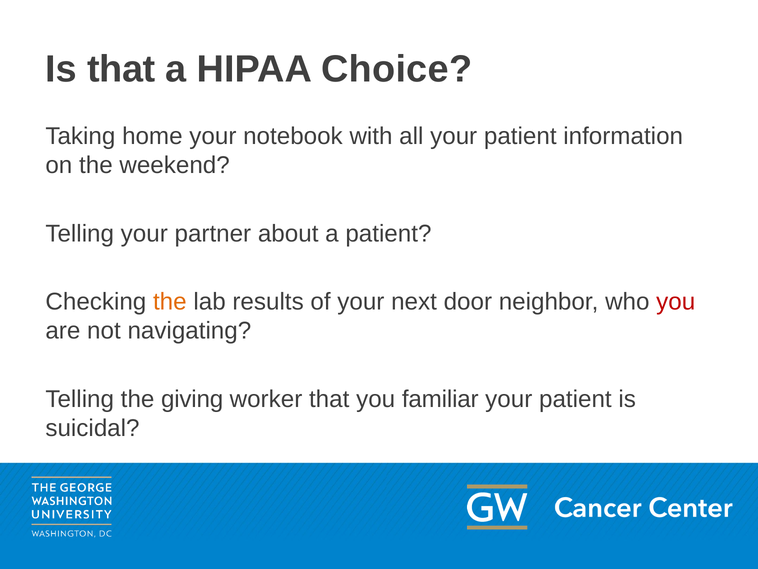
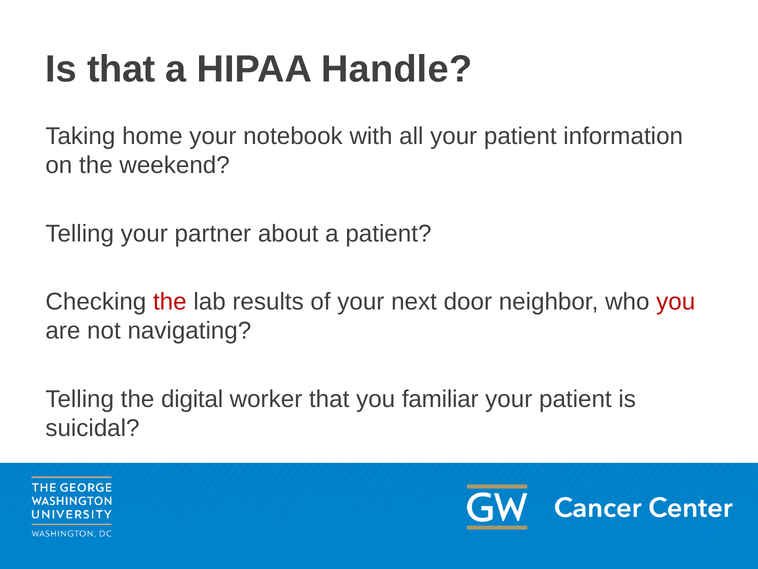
Choice: Choice -> Handle (397, 69)
the colour: orange -> red (170, 302)
giving: giving -> digital (192, 399)
